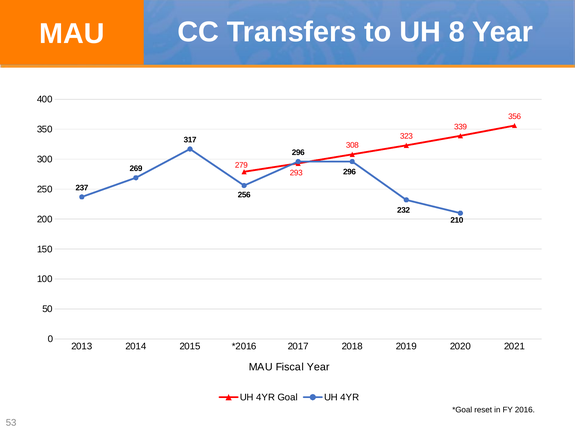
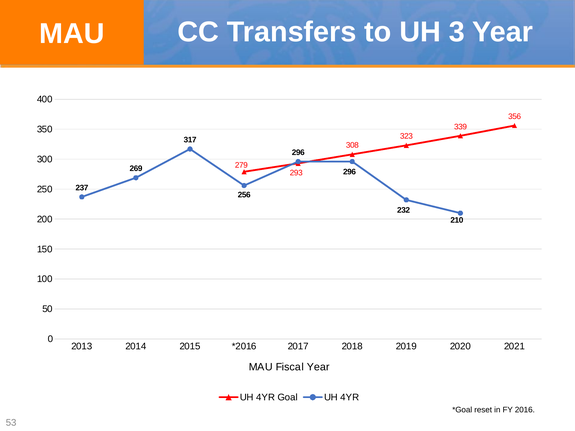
8: 8 -> 3 (457, 32)
